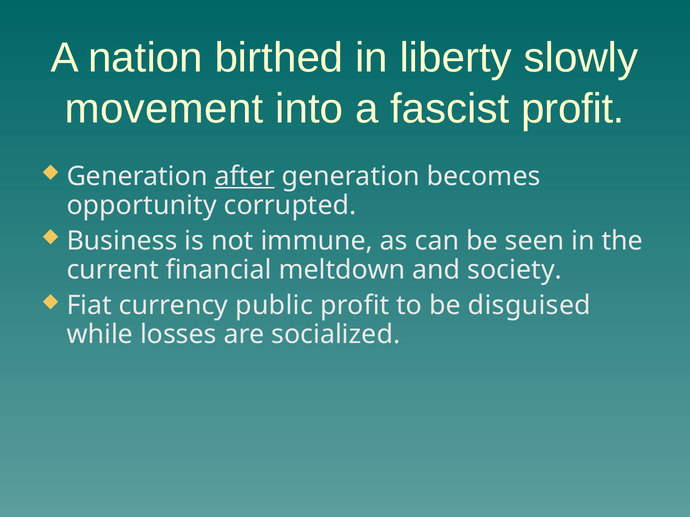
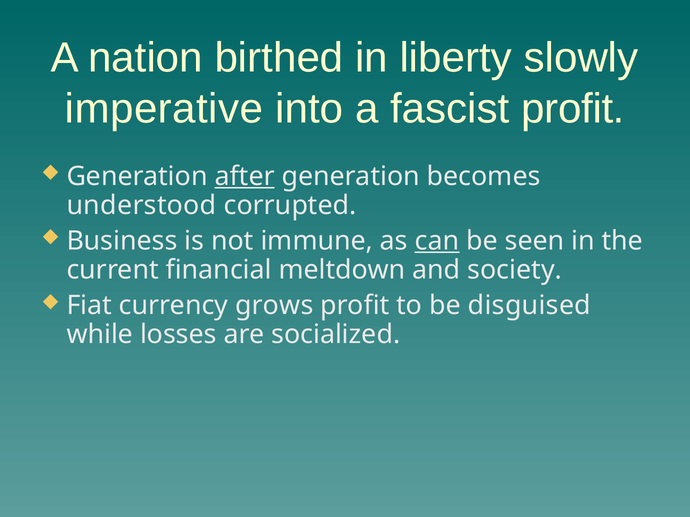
movement: movement -> imperative (164, 109)
opportunity: opportunity -> understood (142, 205)
can underline: none -> present (437, 241)
public: public -> grows (274, 306)
